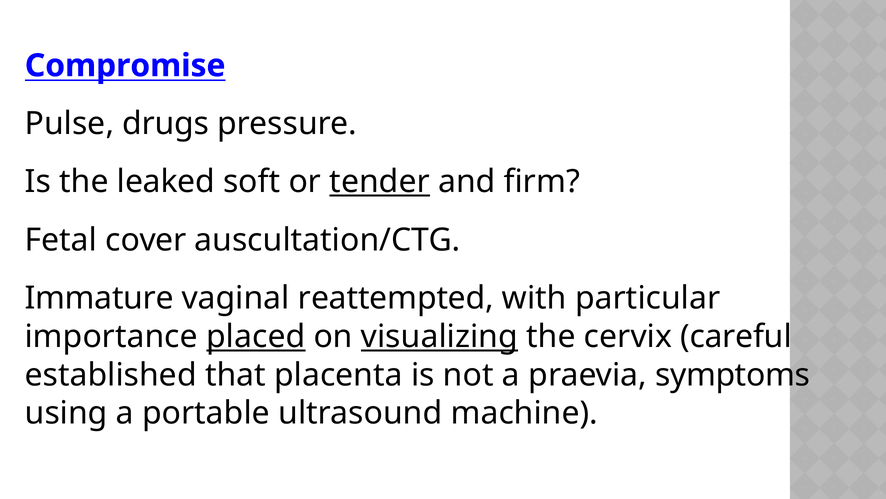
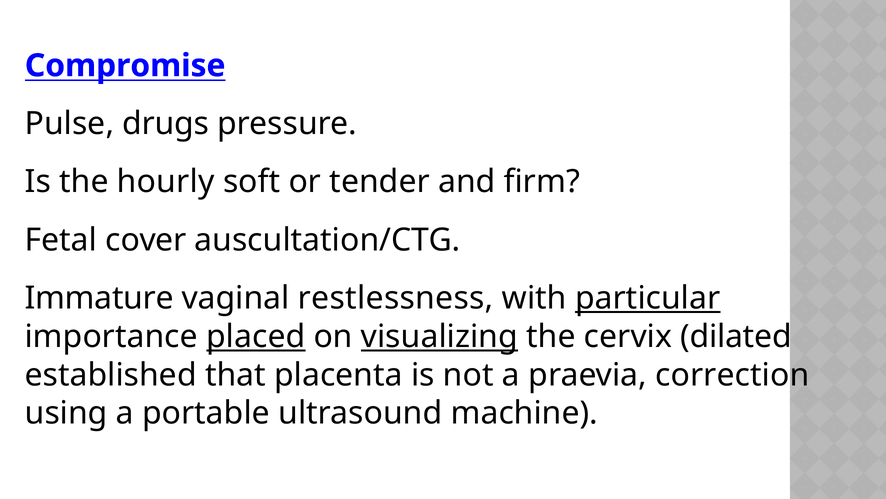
leaked: leaked -> hourly (166, 182)
tender underline: present -> none (380, 182)
reattempted: reattempted -> restlessness (396, 298)
particular underline: none -> present (648, 298)
careful: careful -> dilated (736, 336)
symptoms: symptoms -> correction (732, 375)
